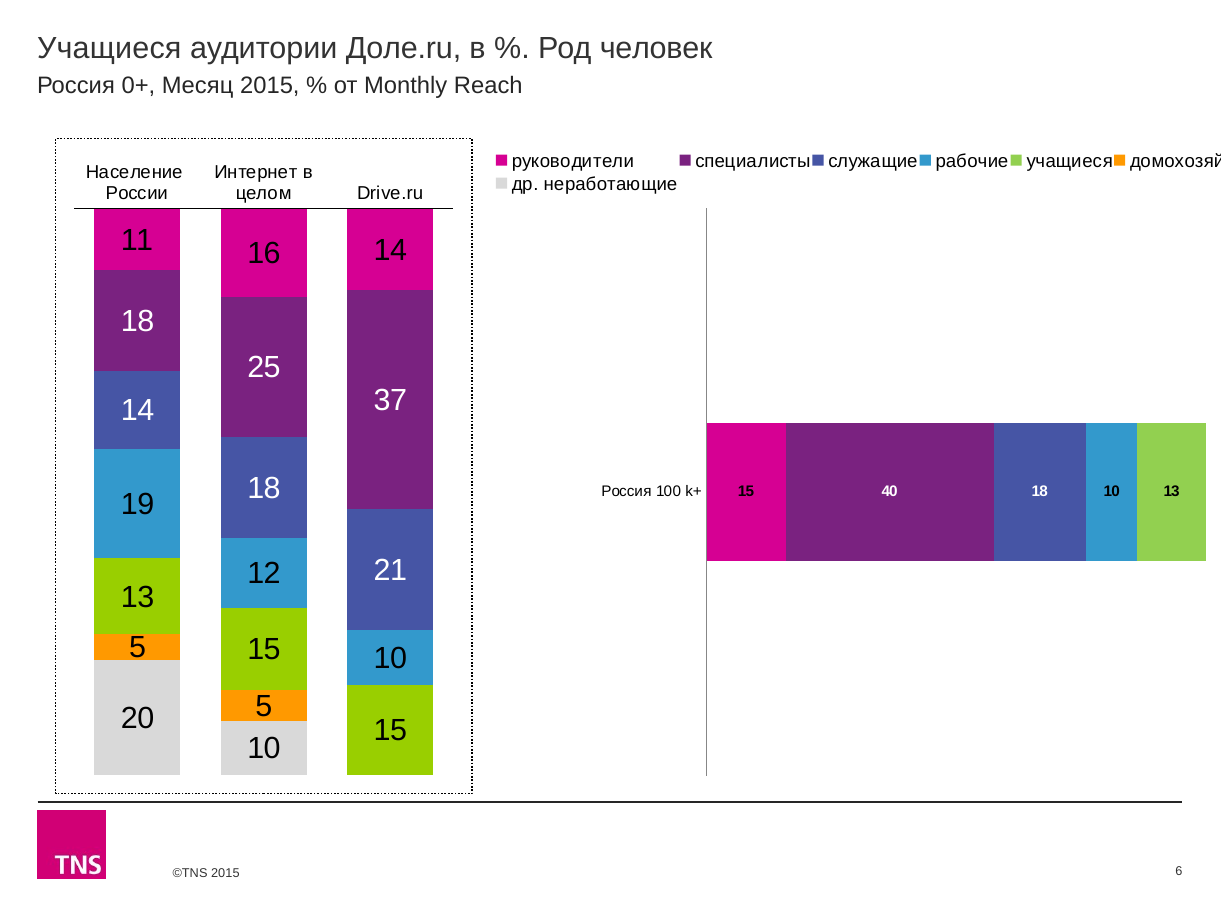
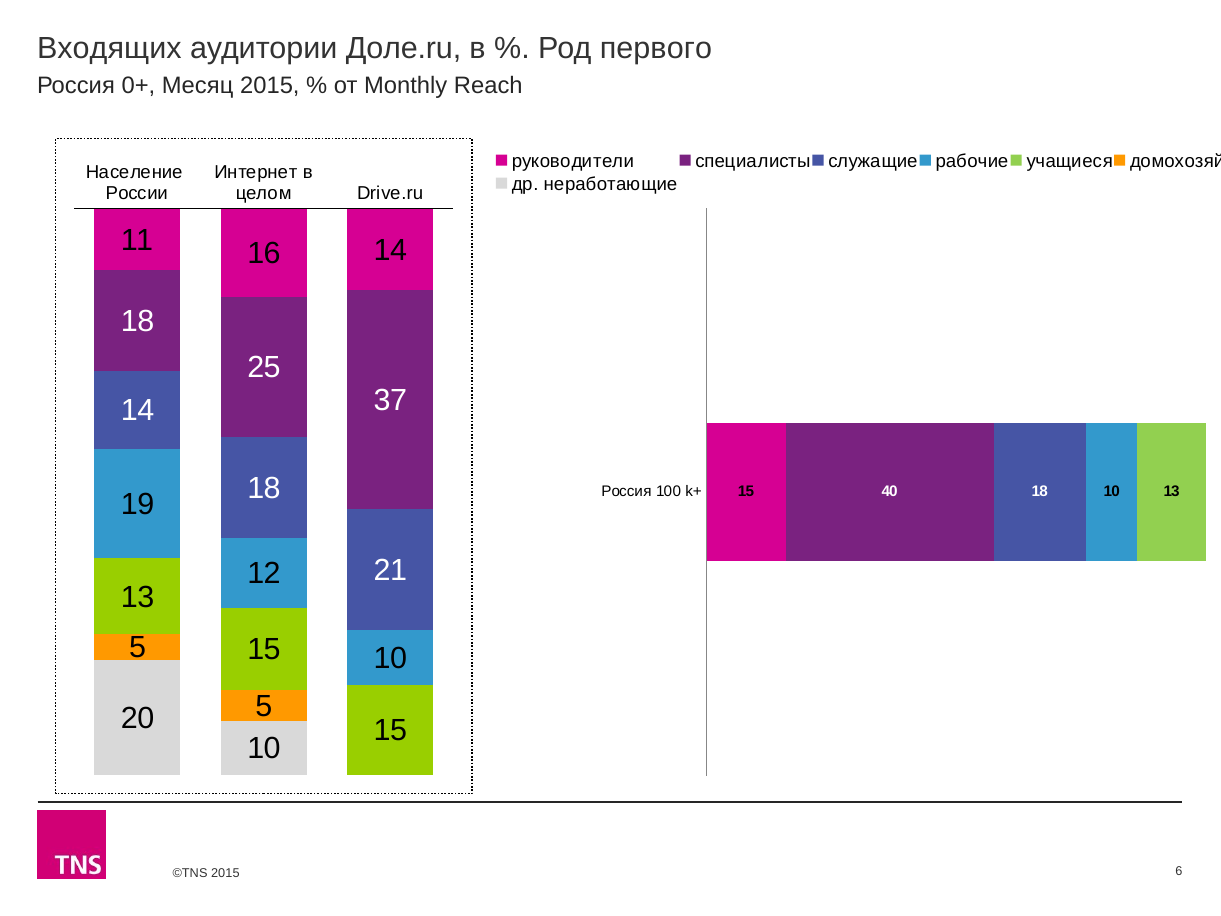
Учащиеся: Учащиеся -> Входящих (109, 48)
человек: человек -> первого (656, 48)
